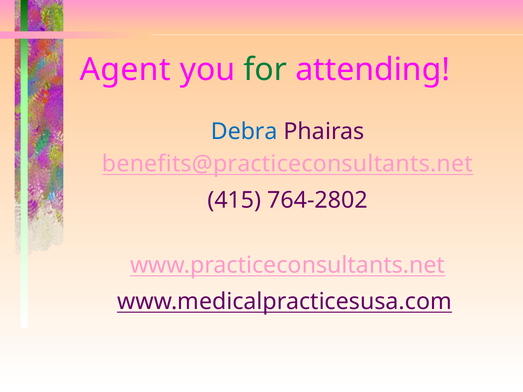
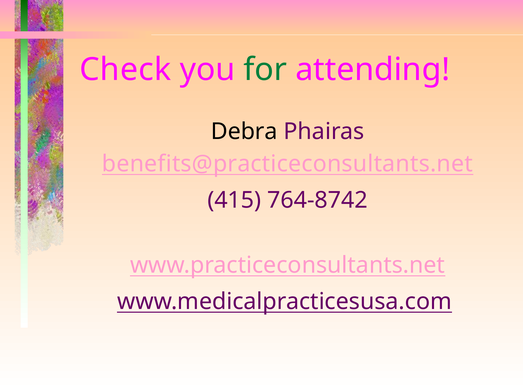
Agent: Agent -> Check (125, 70)
Debra colour: blue -> black (244, 132)
764-2802: 764-2802 -> 764-8742 (318, 200)
